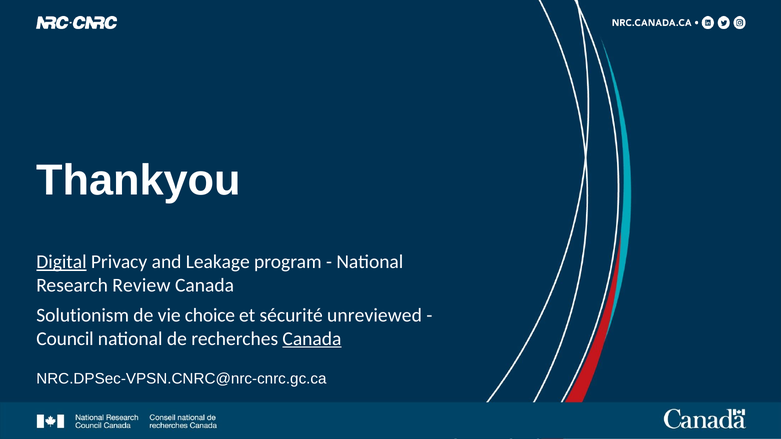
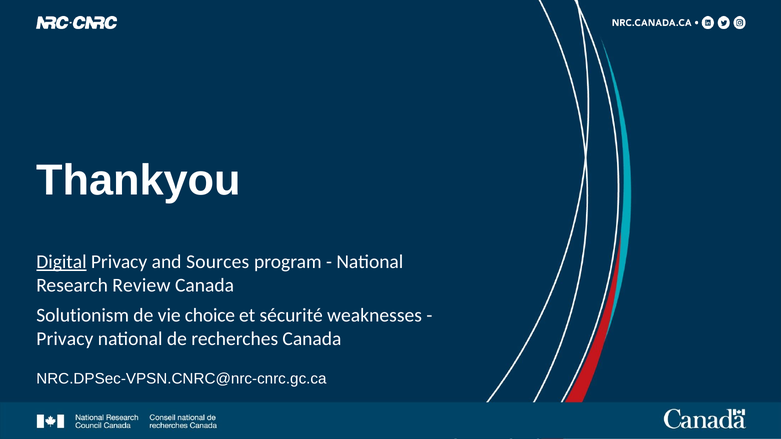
Leakage: Leakage -> Sources (218, 262)
unreviewed: unreviewed -> weaknesses (375, 315)
Council: Council -> Privacy (65, 339)
Canada underline: present -> none (312, 339)
